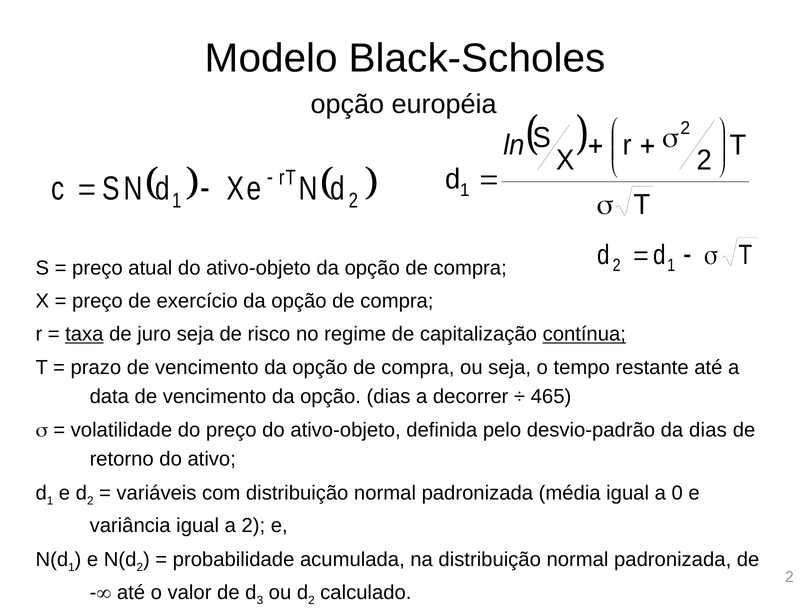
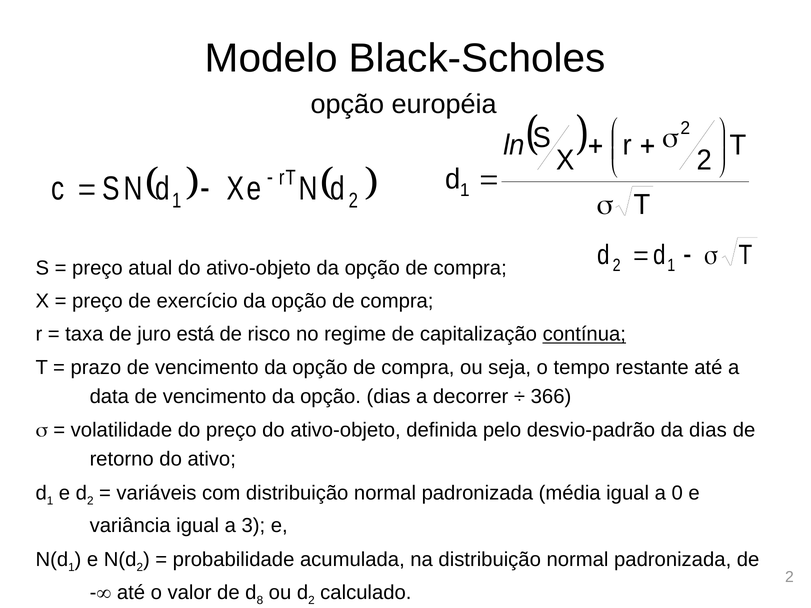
taxa underline: present -> none (84, 334)
juro seja: seja -> está (195, 334)
465: 465 -> 366 (551, 397)
a 2: 2 -> 3 (253, 526)
3: 3 -> 8 (260, 601)
